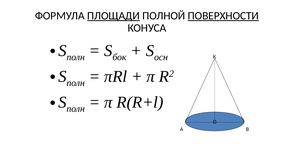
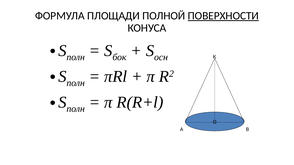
ПЛОЩАДИ underline: present -> none (113, 16)
